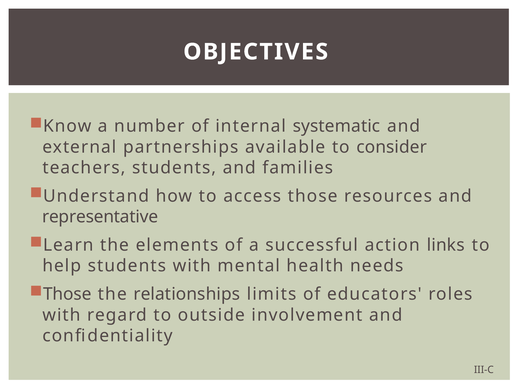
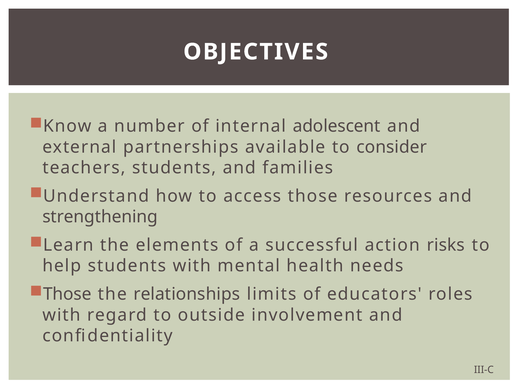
systematic: systematic -> adolescent (337, 126)
representative: representative -> strengthening (100, 216)
links: links -> risks (446, 245)
